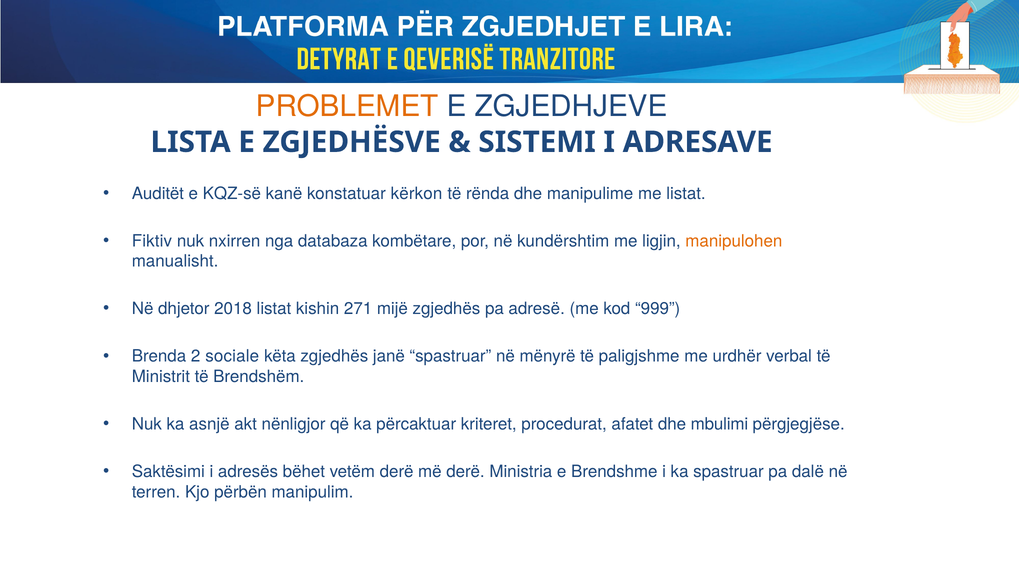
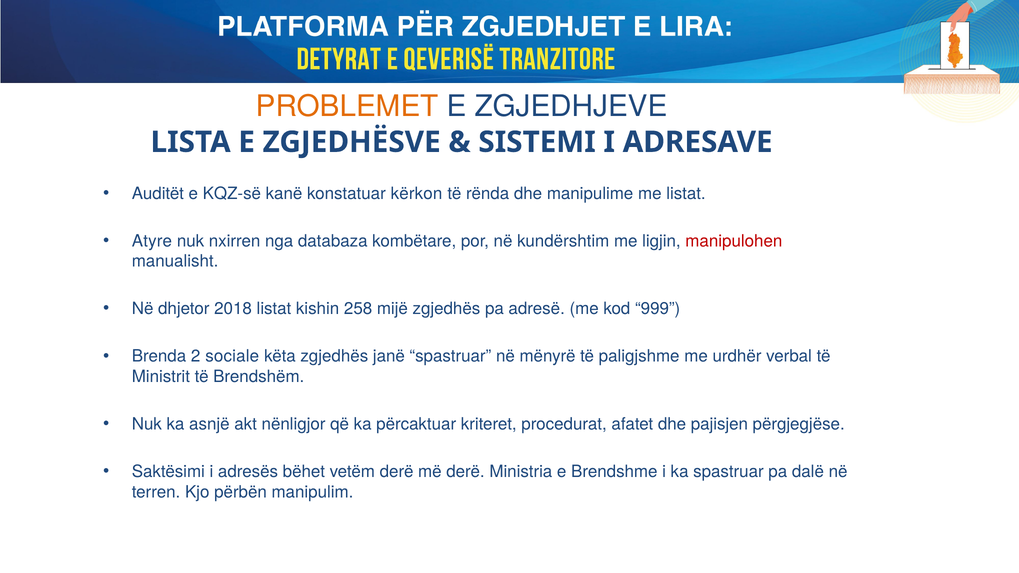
Fiktiv: Fiktiv -> Atyre (152, 241)
manipulohen colour: orange -> red (734, 241)
271: 271 -> 258 (358, 309)
mbulimi: mbulimi -> pajisjen (719, 424)
